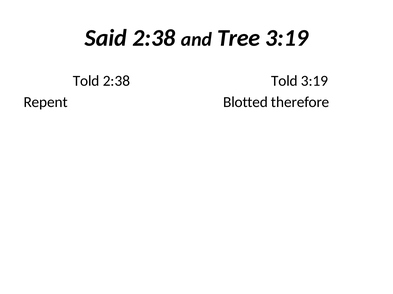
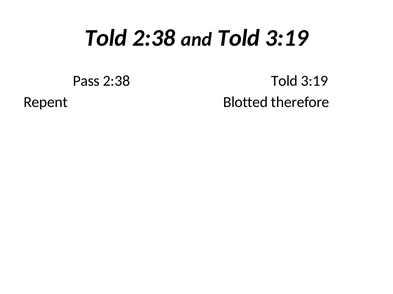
Said: Said -> Told (106, 38)
and Tree: Tree -> Told (239, 38)
Told: Told -> Pass (86, 81)
